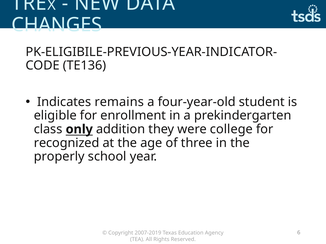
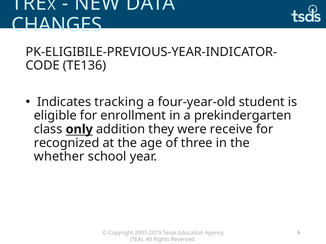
remains: remains -> tracking (119, 102)
college: college -> receive (231, 130)
properly: properly -> whether (59, 157)
